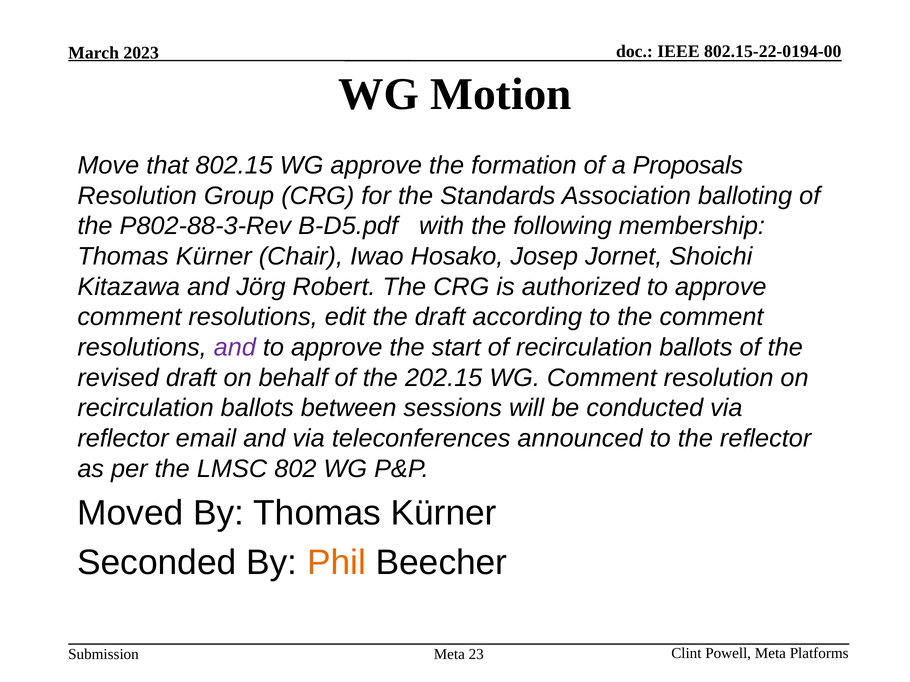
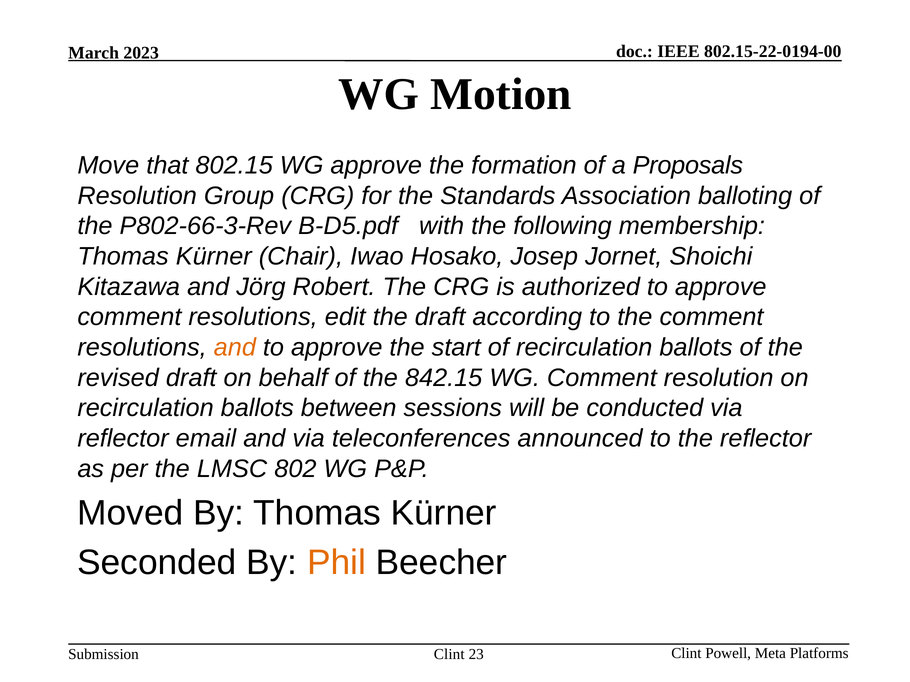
P802-88-3-Rev: P802-88-3-Rev -> P802-66-3-Rev (205, 226)
and colour: purple -> orange (235, 348)
202.15: 202.15 -> 842.15 (444, 378)
Meta: Meta -> Clint (449, 654)
